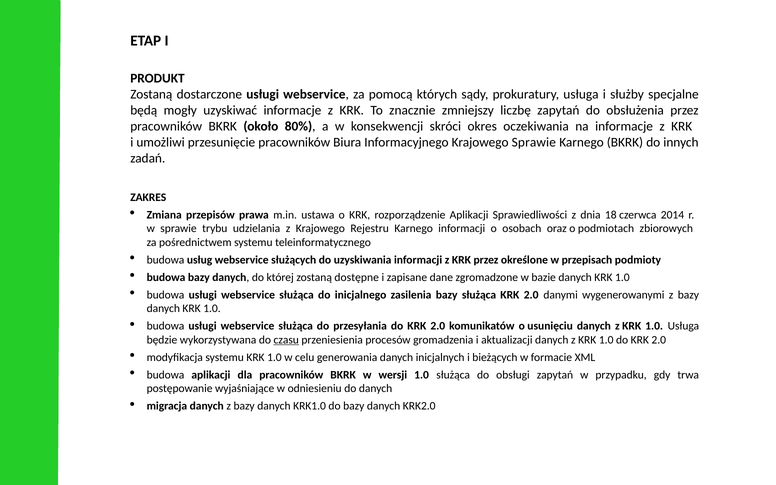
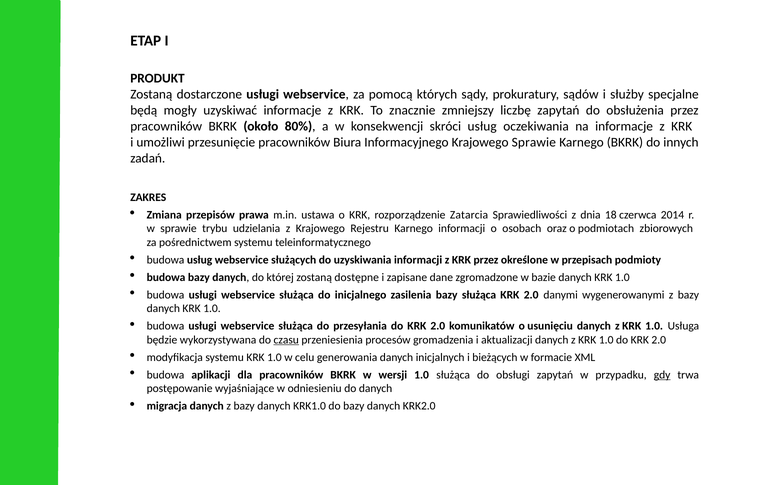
prokuratury usługa: usługa -> sądów (581, 94)
skróci okres: okres -> usług (482, 126)
rozporządzenie Aplikacji: Aplikacji -> Zatarcia (469, 215)
gdy underline: none -> present (662, 375)
